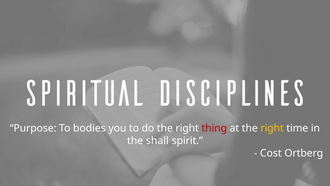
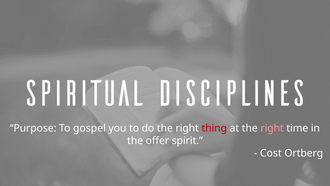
bodies: bodies -> gospel (89, 128)
right colour: yellow -> pink (272, 128)
shall: shall -> offer (157, 140)
